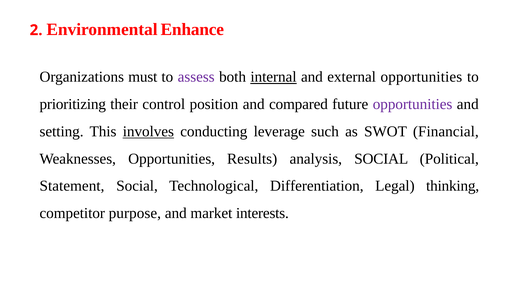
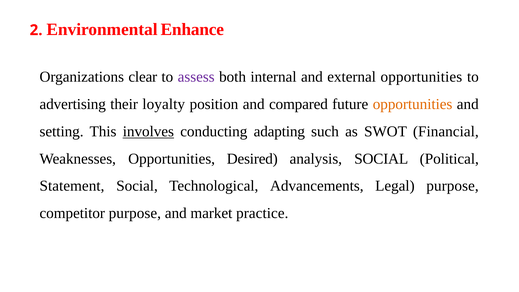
must: must -> clear (143, 77)
internal underline: present -> none (273, 77)
prioritizing: prioritizing -> advertising (73, 104)
control: control -> loyalty (164, 104)
opportunities colour: purple -> orange (413, 104)
leverage: leverage -> adapting (279, 131)
Results: Results -> Desired (252, 159)
Differentiation: Differentiation -> Advancements (317, 186)
Legal thinking: thinking -> purpose (453, 186)
interests: interests -> practice (262, 213)
